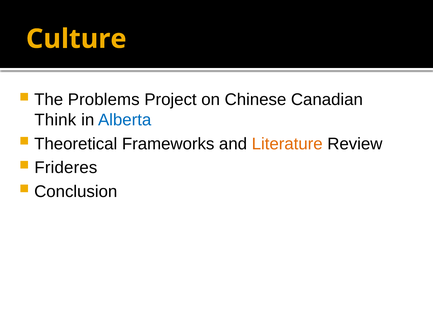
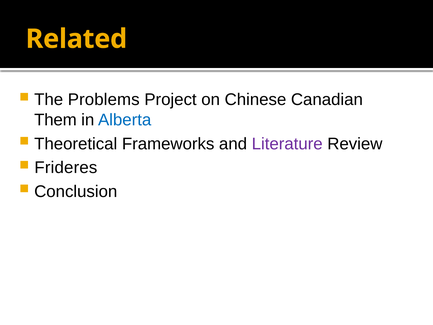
Culture: Culture -> Related (76, 39)
Think: Think -> Them (55, 120)
Literature colour: orange -> purple (287, 144)
